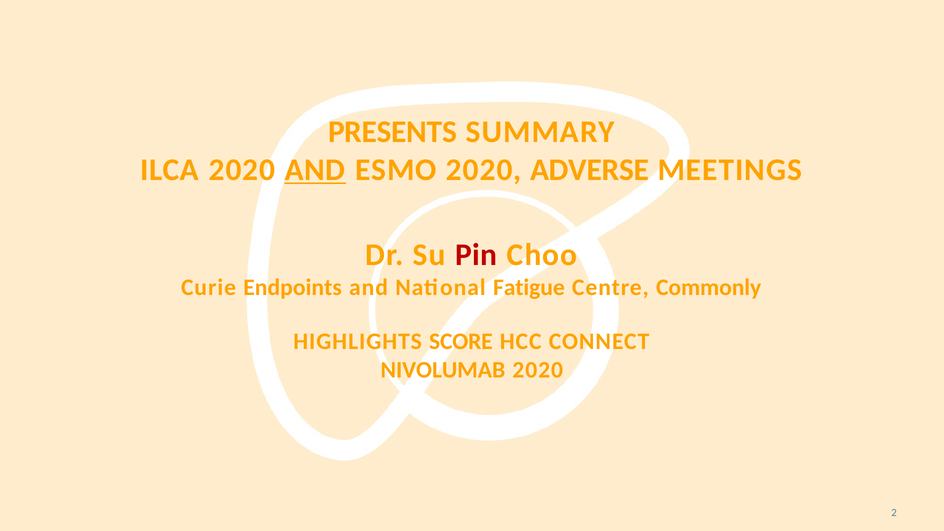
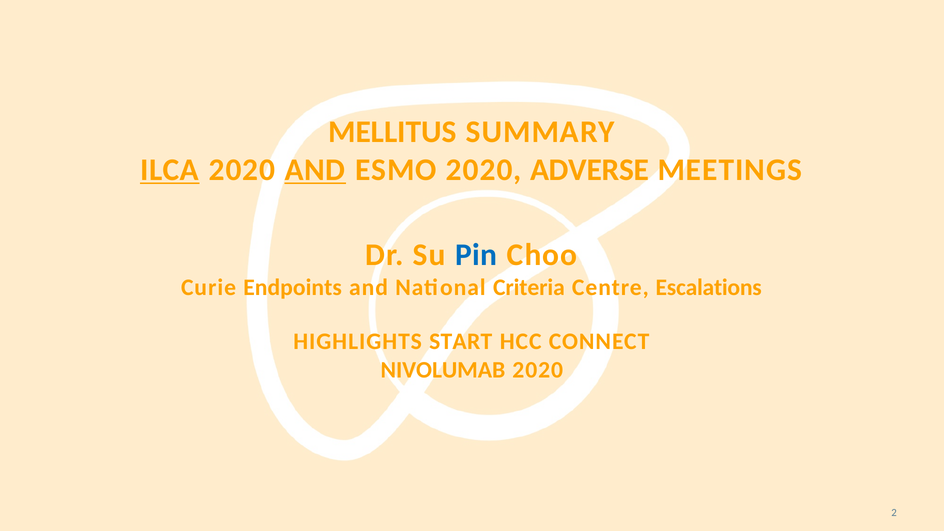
PRESENTS: PRESENTS -> MELLITUS (392, 132)
ILCA underline: none -> present (170, 170)
Pin colour: red -> blue (476, 255)
Fatigue: Fatigue -> Criteria (529, 287)
Commonly: Commonly -> Escalations (709, 287)
SCORE: SCORE -> START (461, 341)
